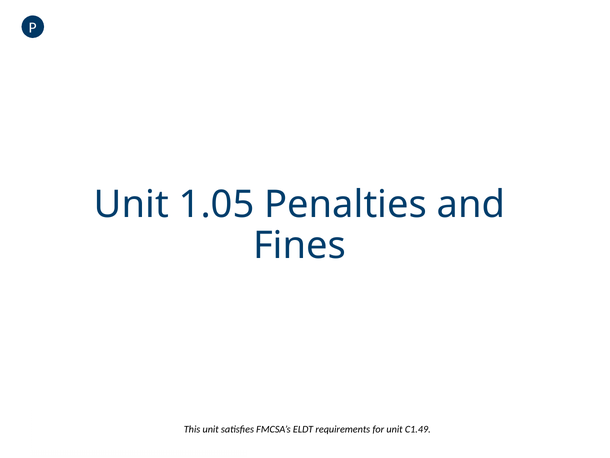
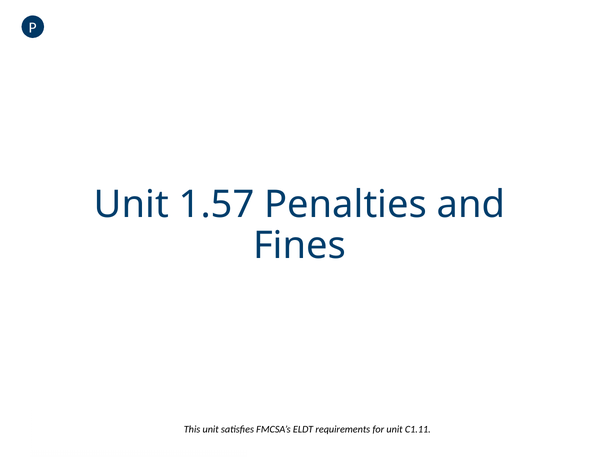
1.05: 1.05 -> 1.57 (217, 204)
C1.49: C1.49 -> C1.11 (418, 429)
